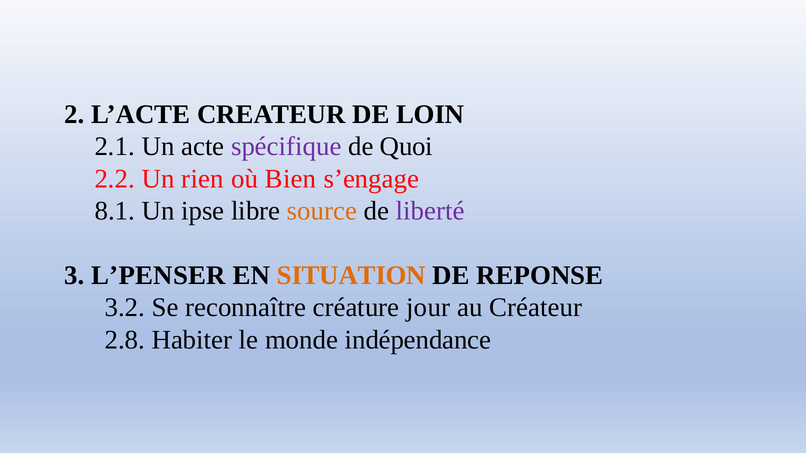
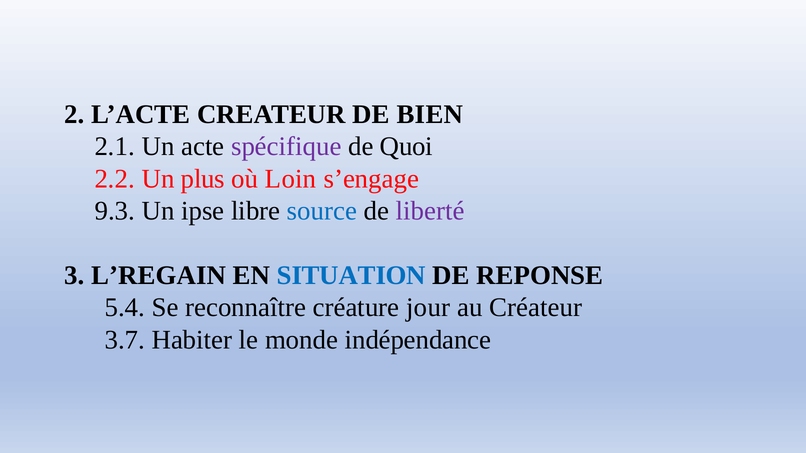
LOIN: LOIN -> BIEN (430, 114)
rien: rien -> plus (203, 179)
Bien: Bien -> Loin (291, 179)
8.1: 8.1 -> 9.3 (115, 211)
source colour: orange -> blue (322, 211)
L’PENSER: L’PENSER -> L’REGAIN (159, 276)
SITUATION colour: orange -> blue (351, 276)
3.2: 3.2 -> 5.4 (125, 308)
2.8: 2.8 -> 3.7 (125, 340)
